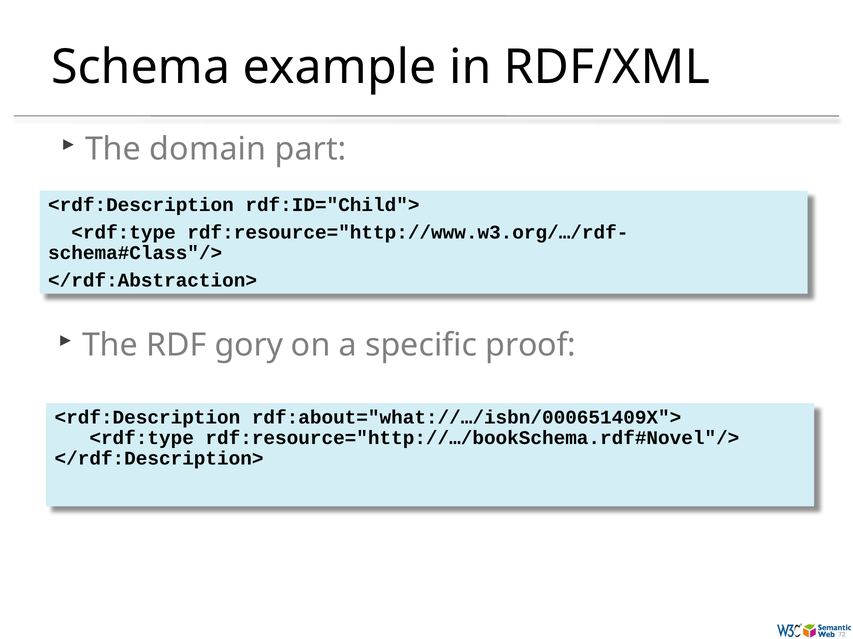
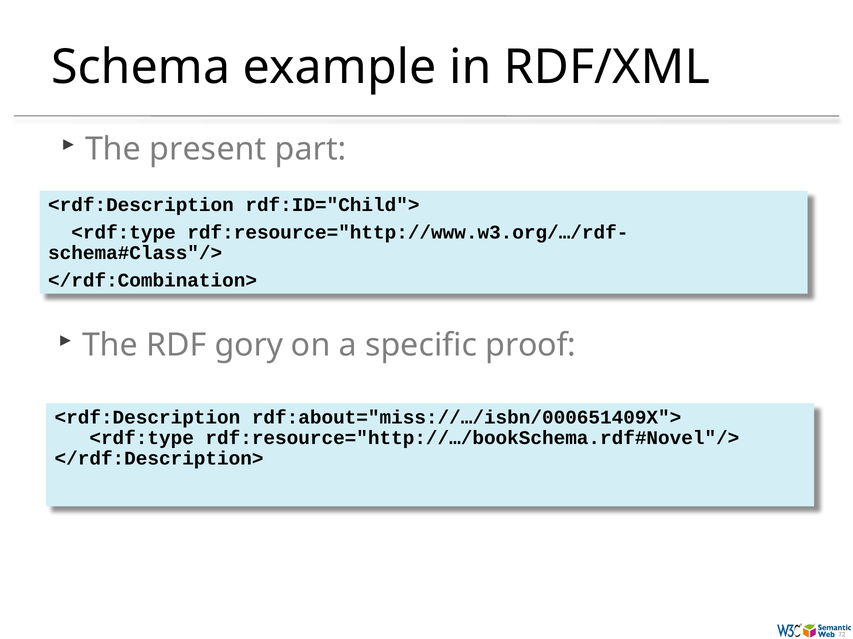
domain: domain -> present (208, 149)
</rdf:Abstraction>: </rdf:Abstraction> -> </rdf:Combination> (153, 281)
rdf:about="what://…/isbn/000651409X">: rdf:about="what://…/isbn/000651409X"> -> rdf:about="miss://…/isbn/000651409X"> (467, 418)
